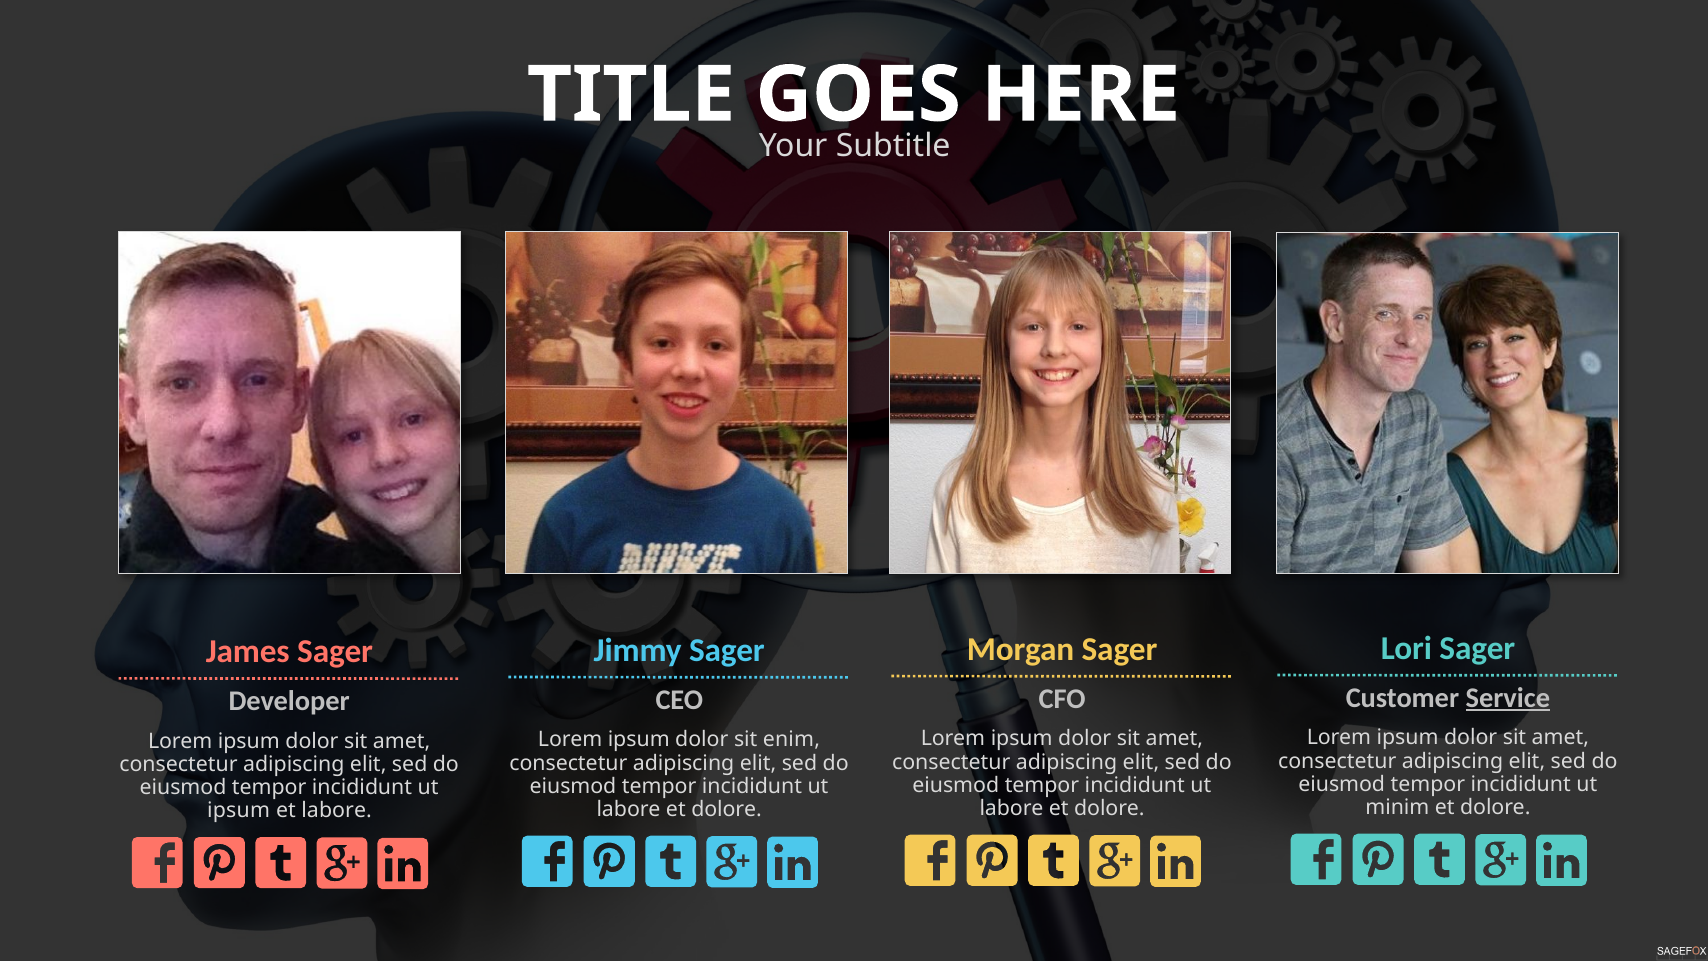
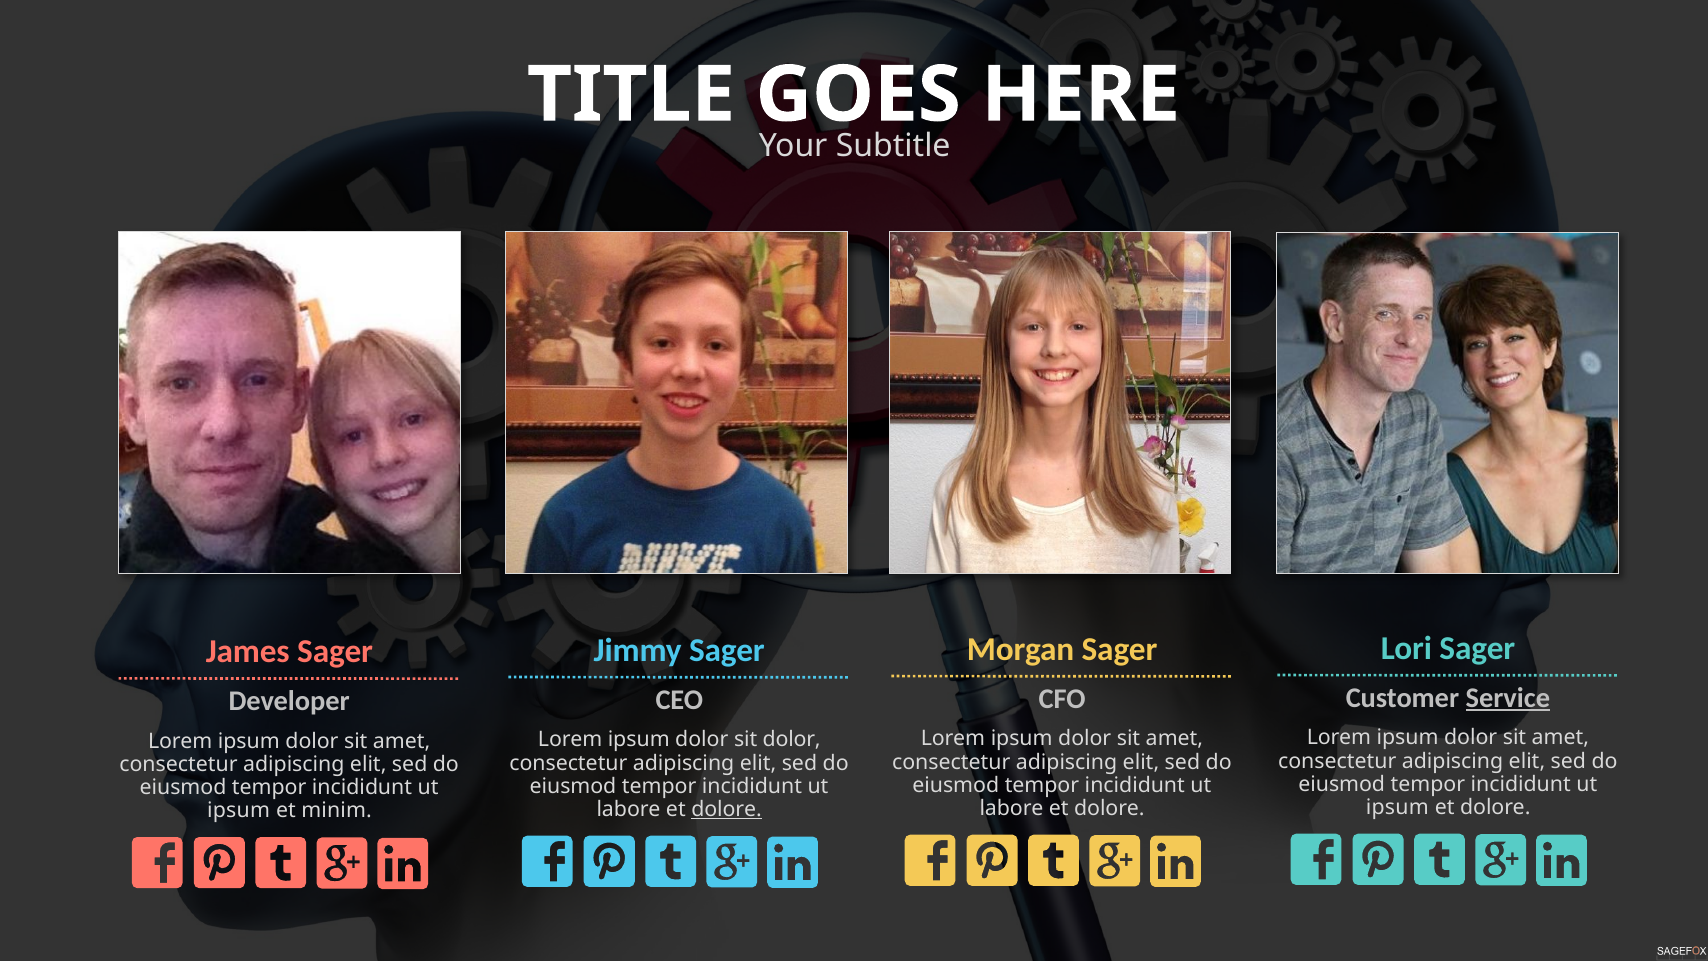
sit enim: enim -> dolor (792, 740)
minim: minim -> ipsum (1397, 807)
dolore underline: none -> present (727, 809)
et labore: labore -> minim (337, 810)
